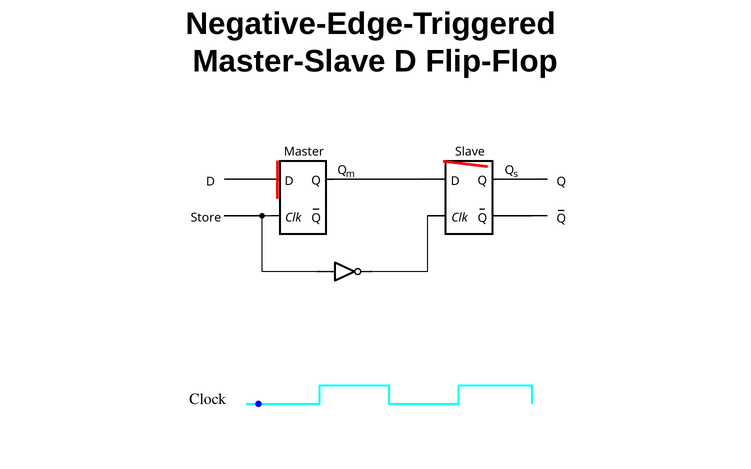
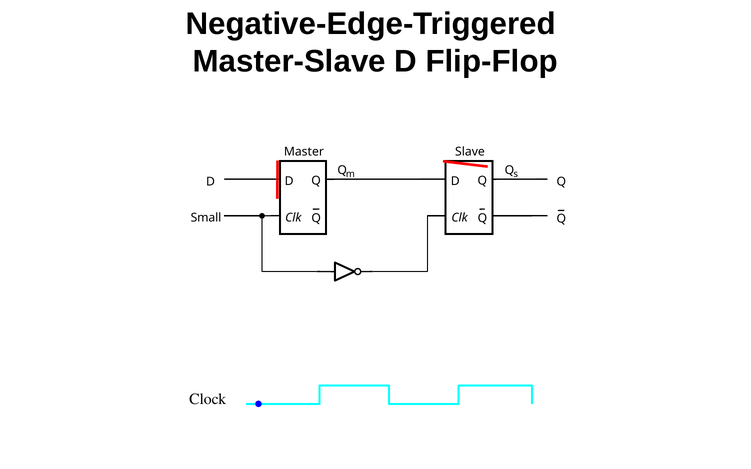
Store: Store -> Small (206, 218)
